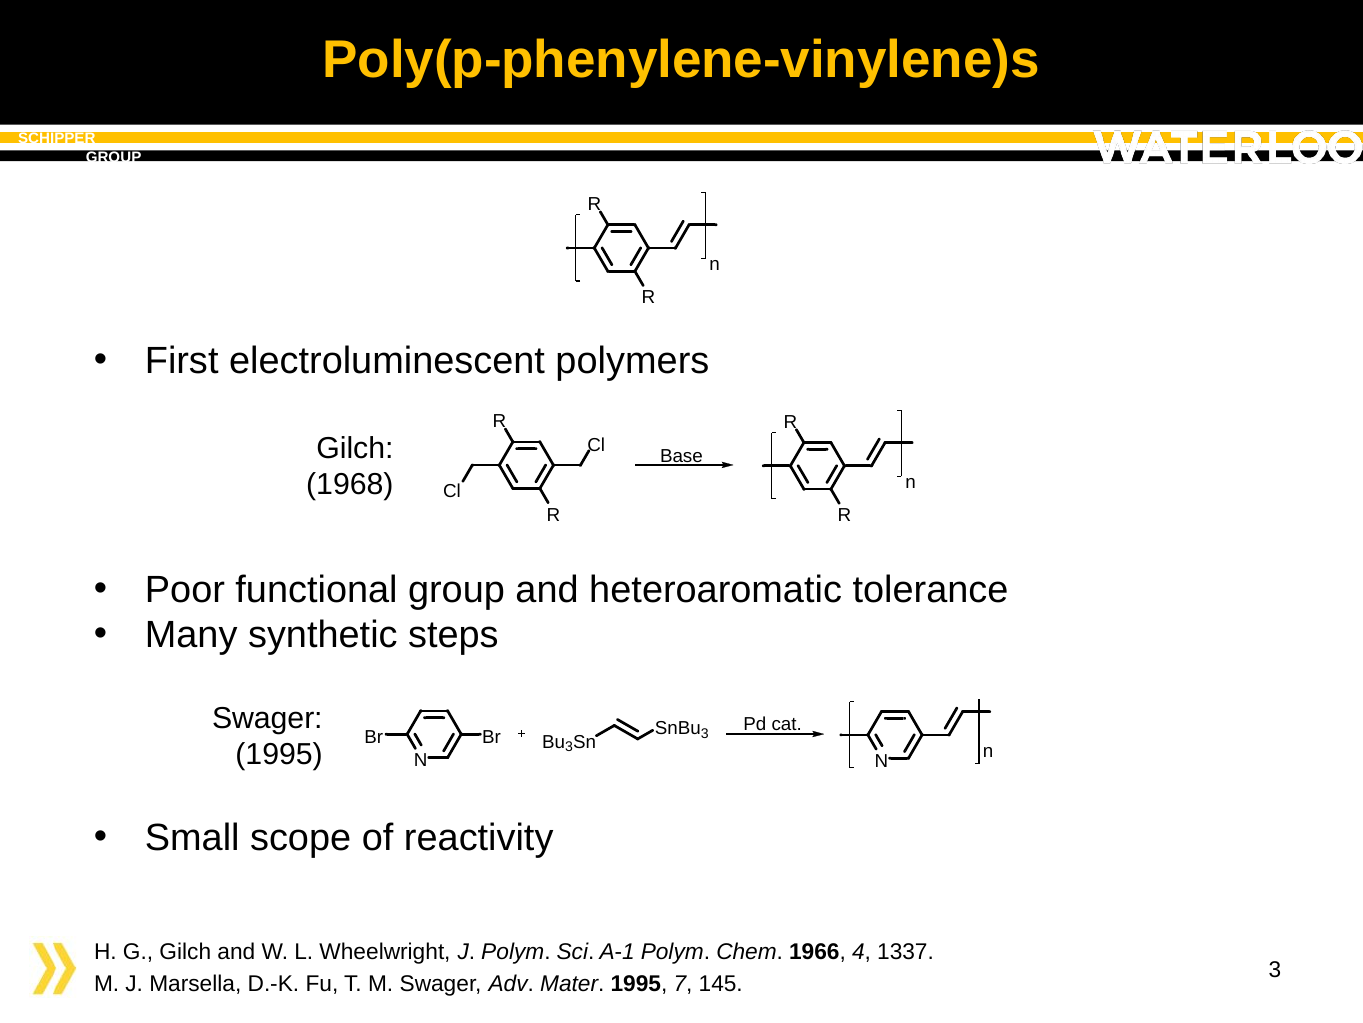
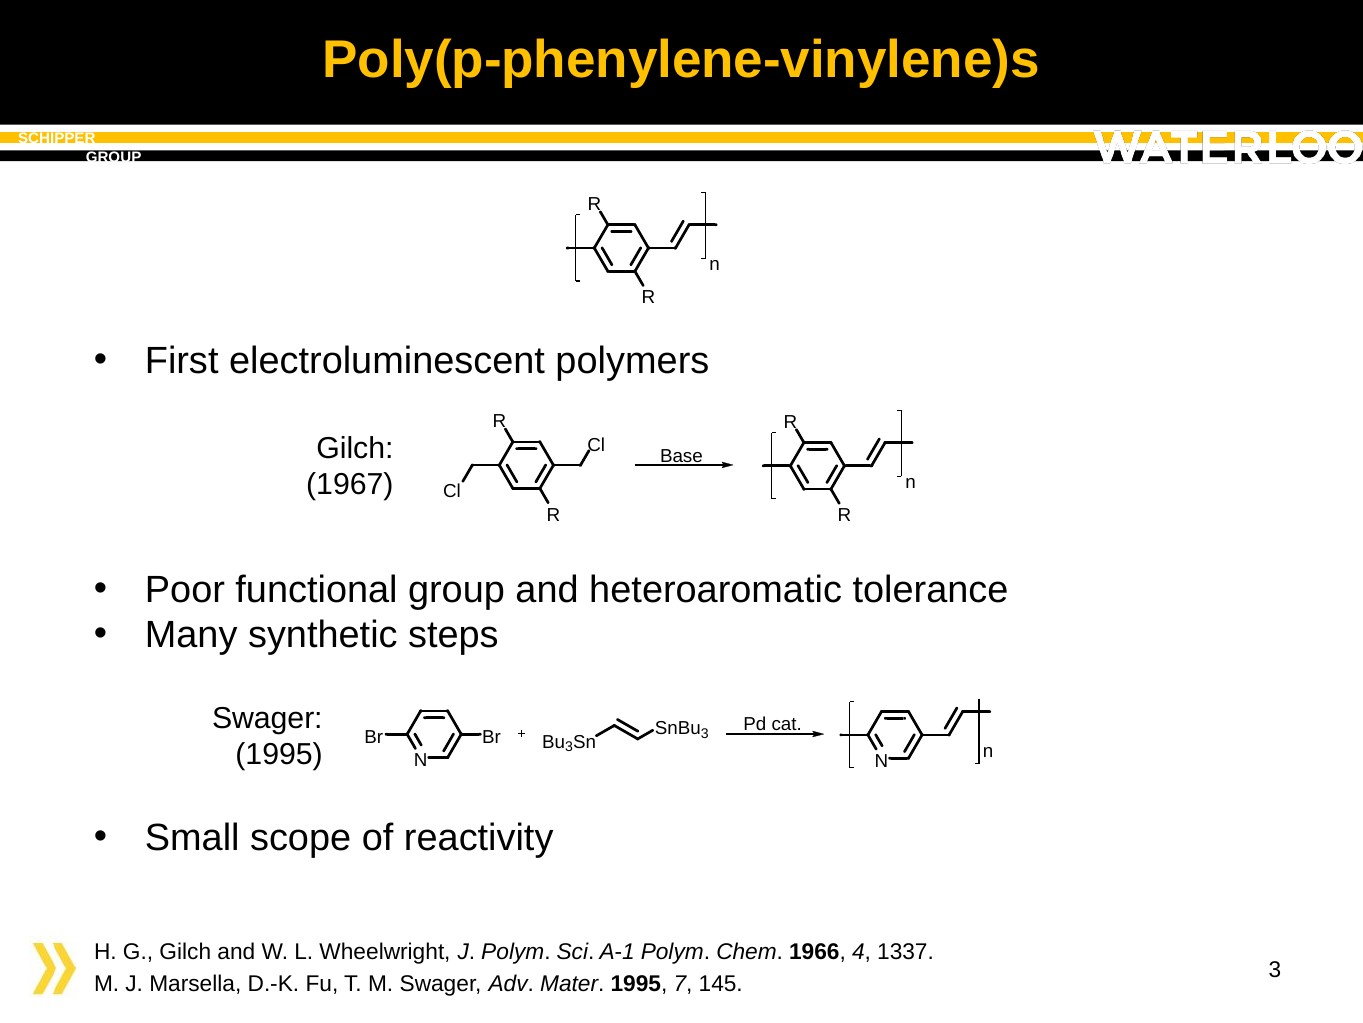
1968: 1968 -> 1967 (350, 485)
